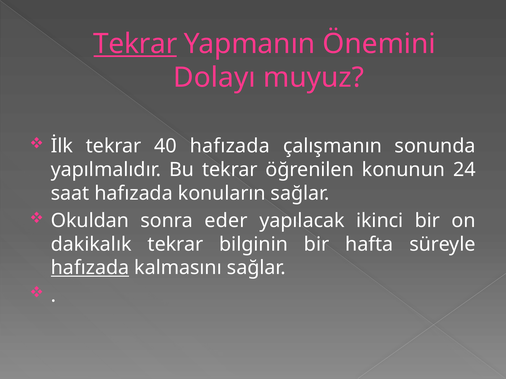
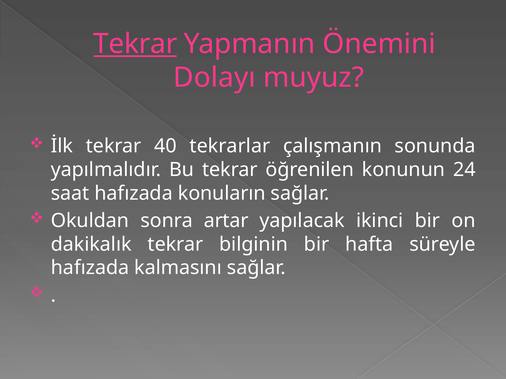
40 hafızada: hafızada -> tekrarlar (230, 146)
eder: eder -> artar (226, 221)
hafızada underline: present -> none (90, 268)
